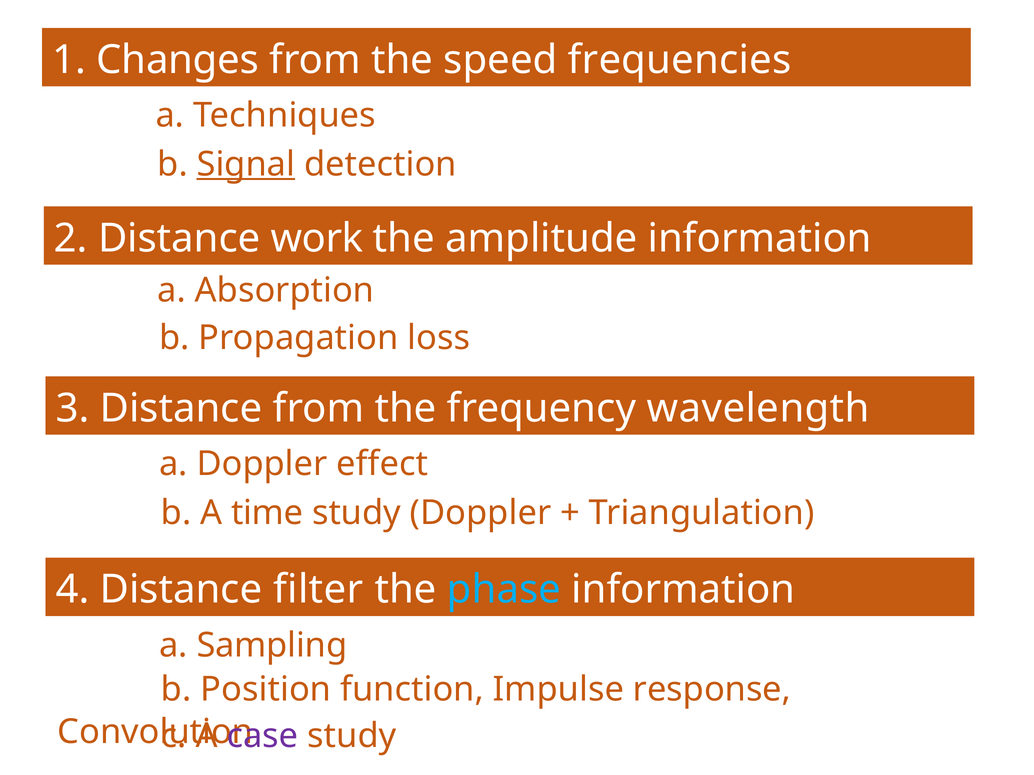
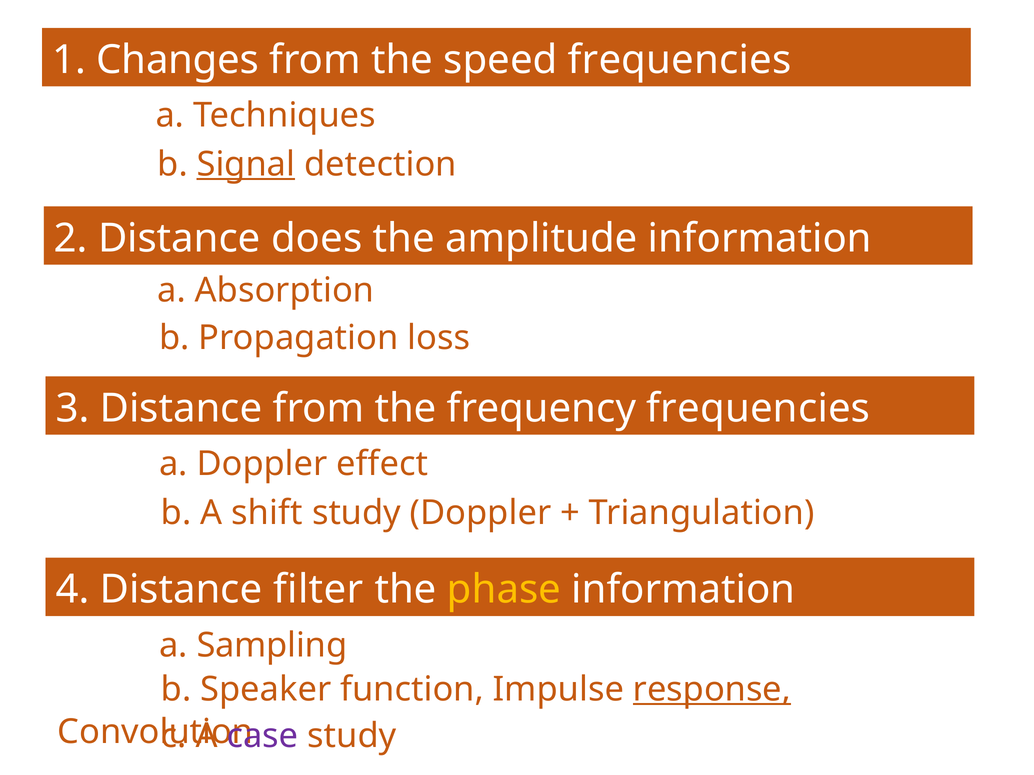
work: work -> does (317, 239)
frequency wavelength: wavelength -> frequencies (758, 409)
time: time -> shift (267, 513)
phase colour: light blue -> yellow (504, 590)
Position: Position -> Speaker (266, 690)
response underline: none -> present (712, 690)
